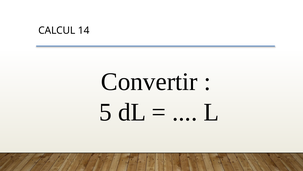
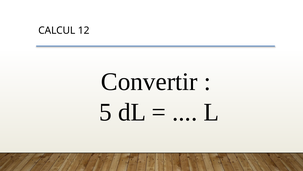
14: 14 -> 12 (84, 31)
